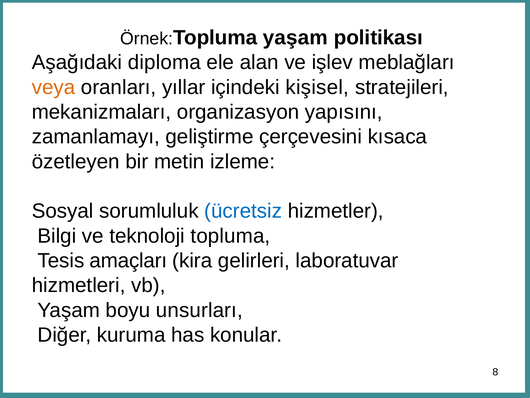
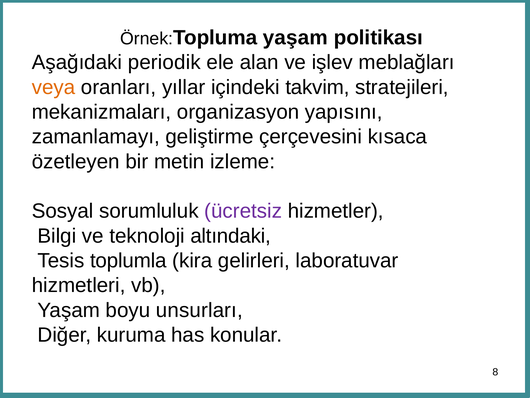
diploma: diploma -> periodik (164, 62)
kişisel: kişisel -> takvim (317, 87)
ücretsiz colour: blue -> purple (243, 211)
teknoloji topluma: topluma -> altındaki (231, 236)
amaçları: amaçları -> toplumla (128, 260)
